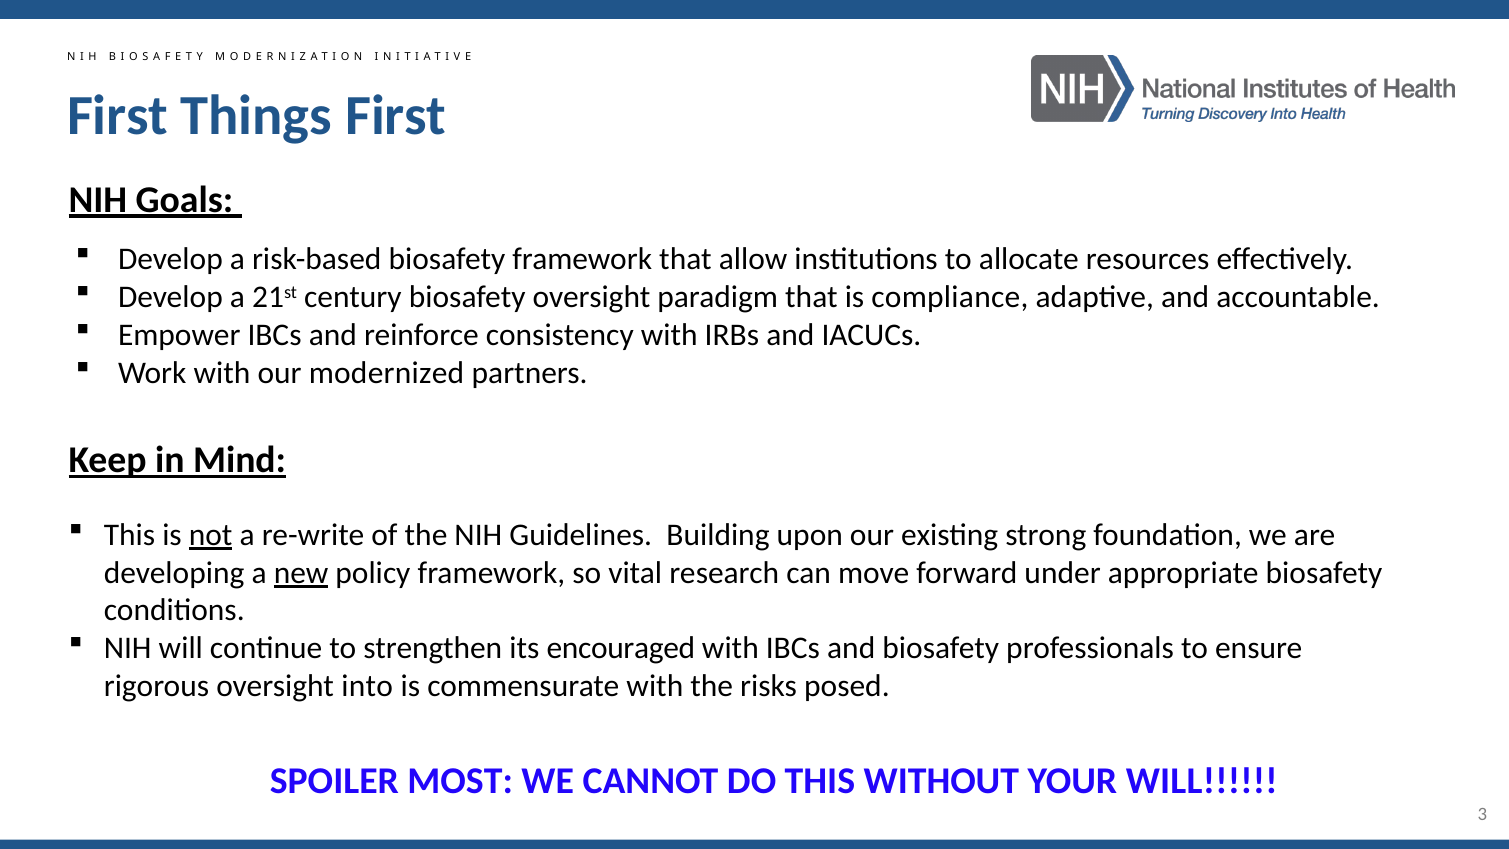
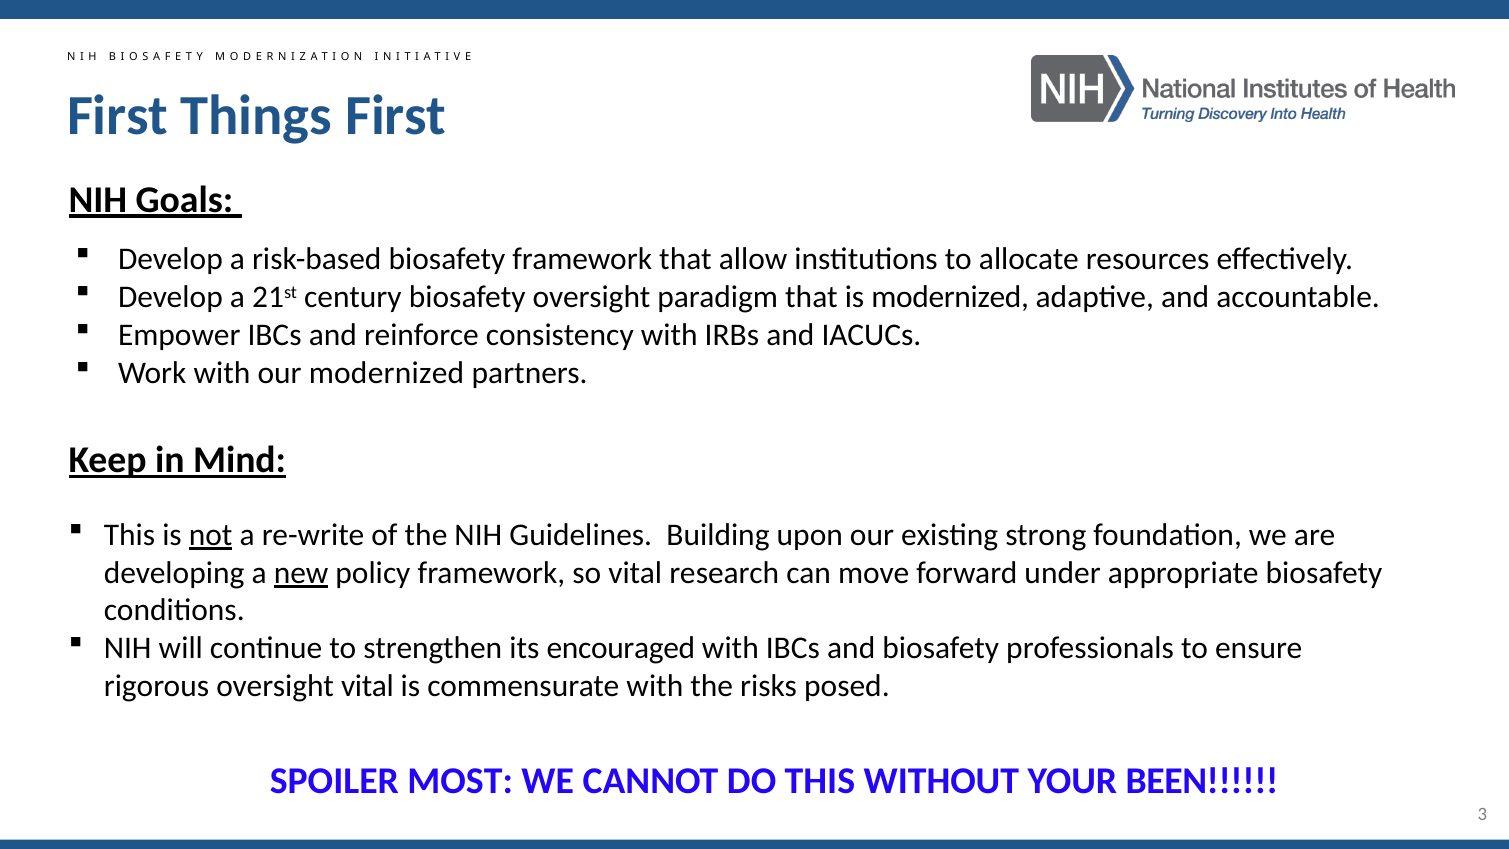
is compliance: compliance -> modernized (950, 297)
oversight into: into -> vital (367, 686)
YOUR WILL: WILL -> BEEN (1202, 781)
